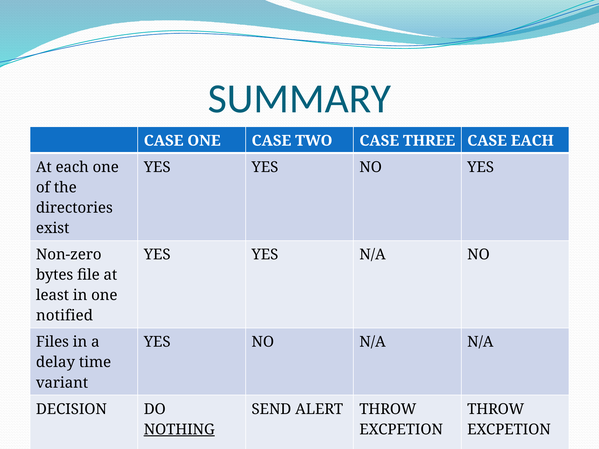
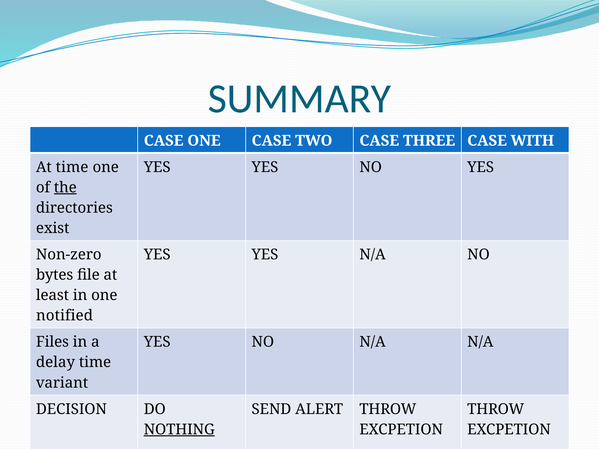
CASE EACH: EACH -> WITH (532, 141)
At each: each -> time (72, 167)
the underline: none -> present (65, 188)
